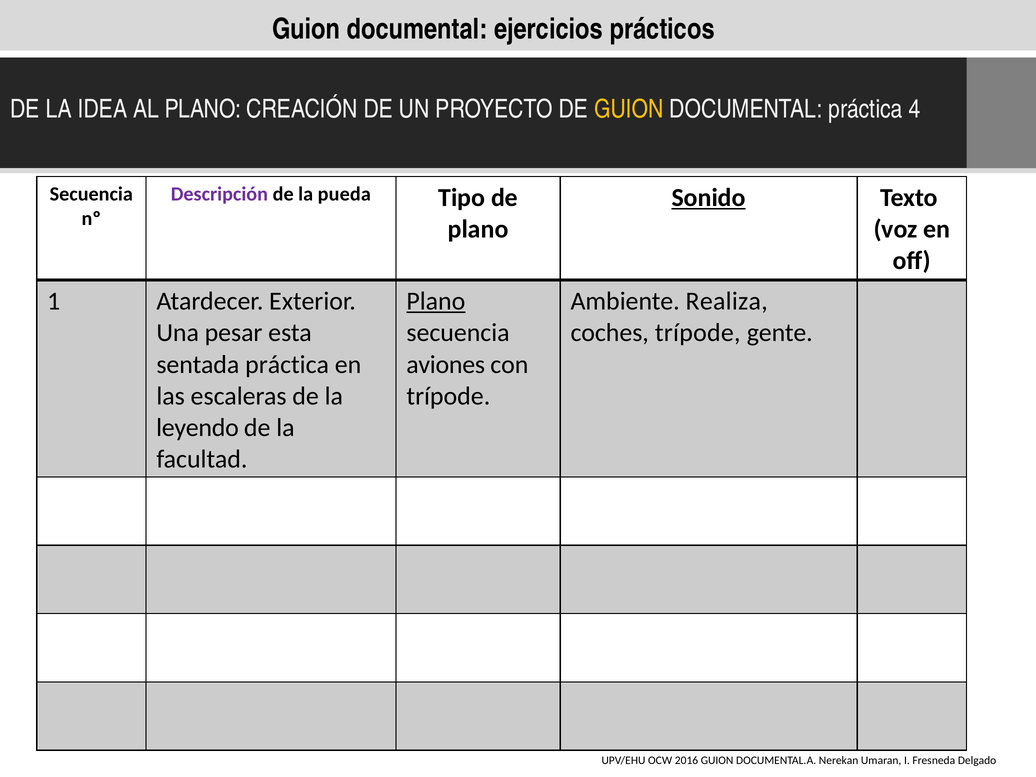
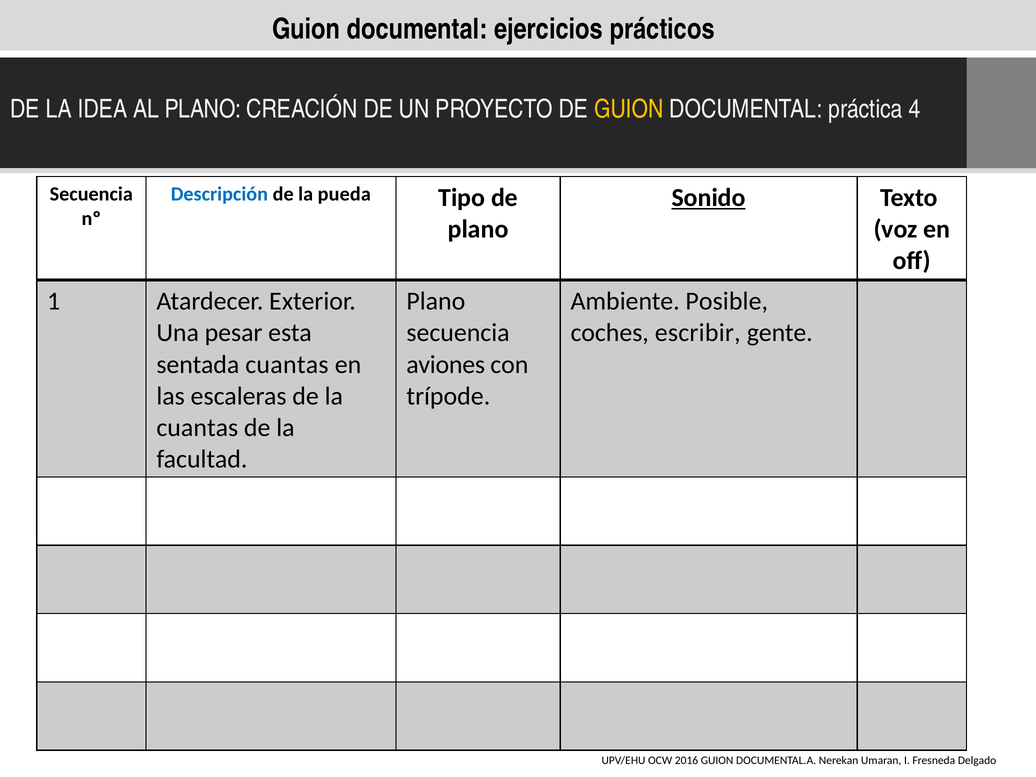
Descripción colour: purple -> blue (219, 194)
Plano underline: present -> none (436, 301)
Realiza: Realiza -> Posible (727, 301)
coches trípode: trípode -> escribir (698, 333)
sentada práctica: práctica -> cuantas (287, 365)
leyendo: leyendo -> cuantas (197, 428)
